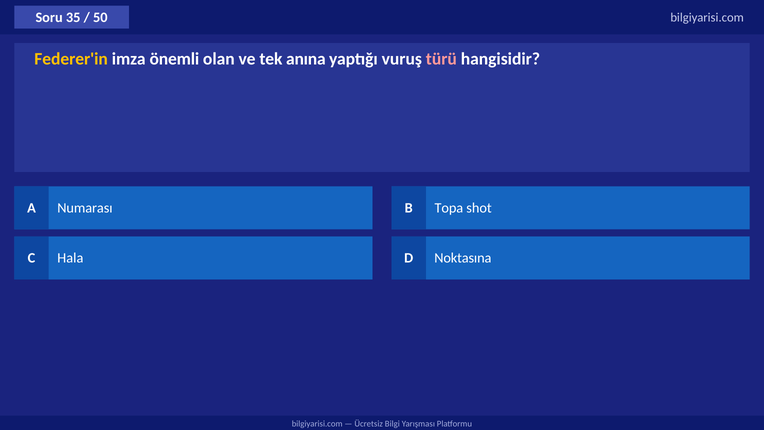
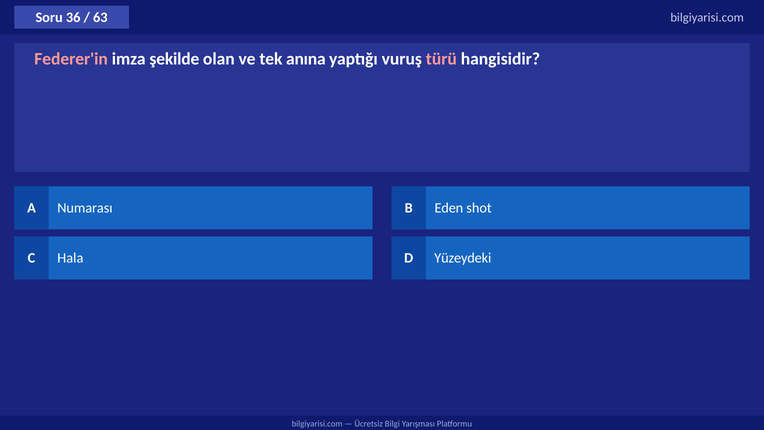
35: 35 -> 36 (73, 17)
50: 50 -> 63 (100, 17)
Federer'in colour: yellow -> pink (71, 59)
önemli: önemli -> şekilde (174, 59)
Topa: Topa -> Eden (449, 208)
Noktasına: Noktasına -> Yüzeydeki (463, 258)
